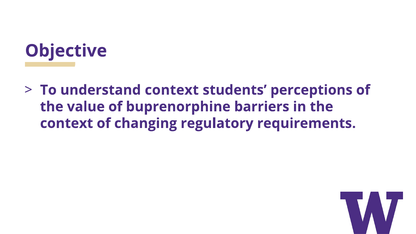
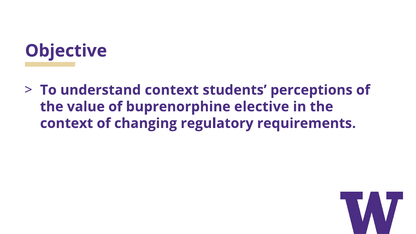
barriers: barriers -> elective (262, 107)
